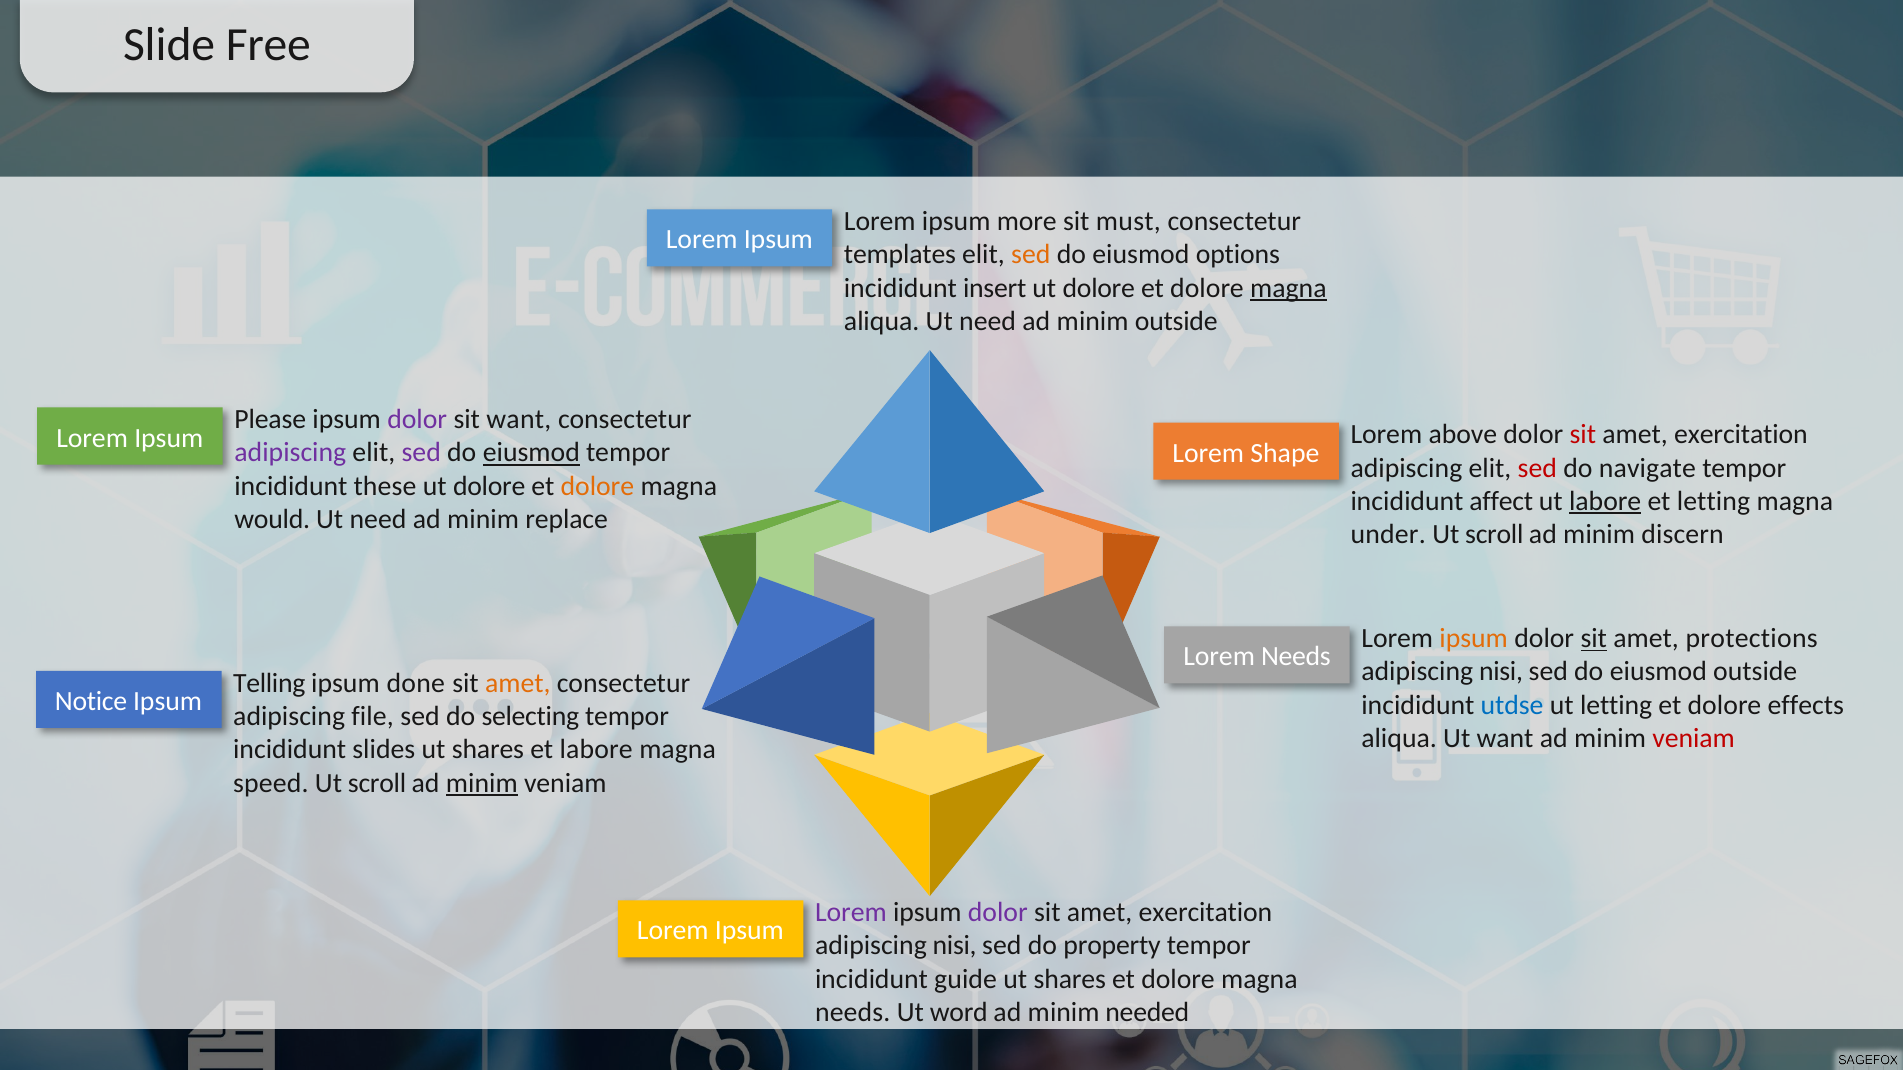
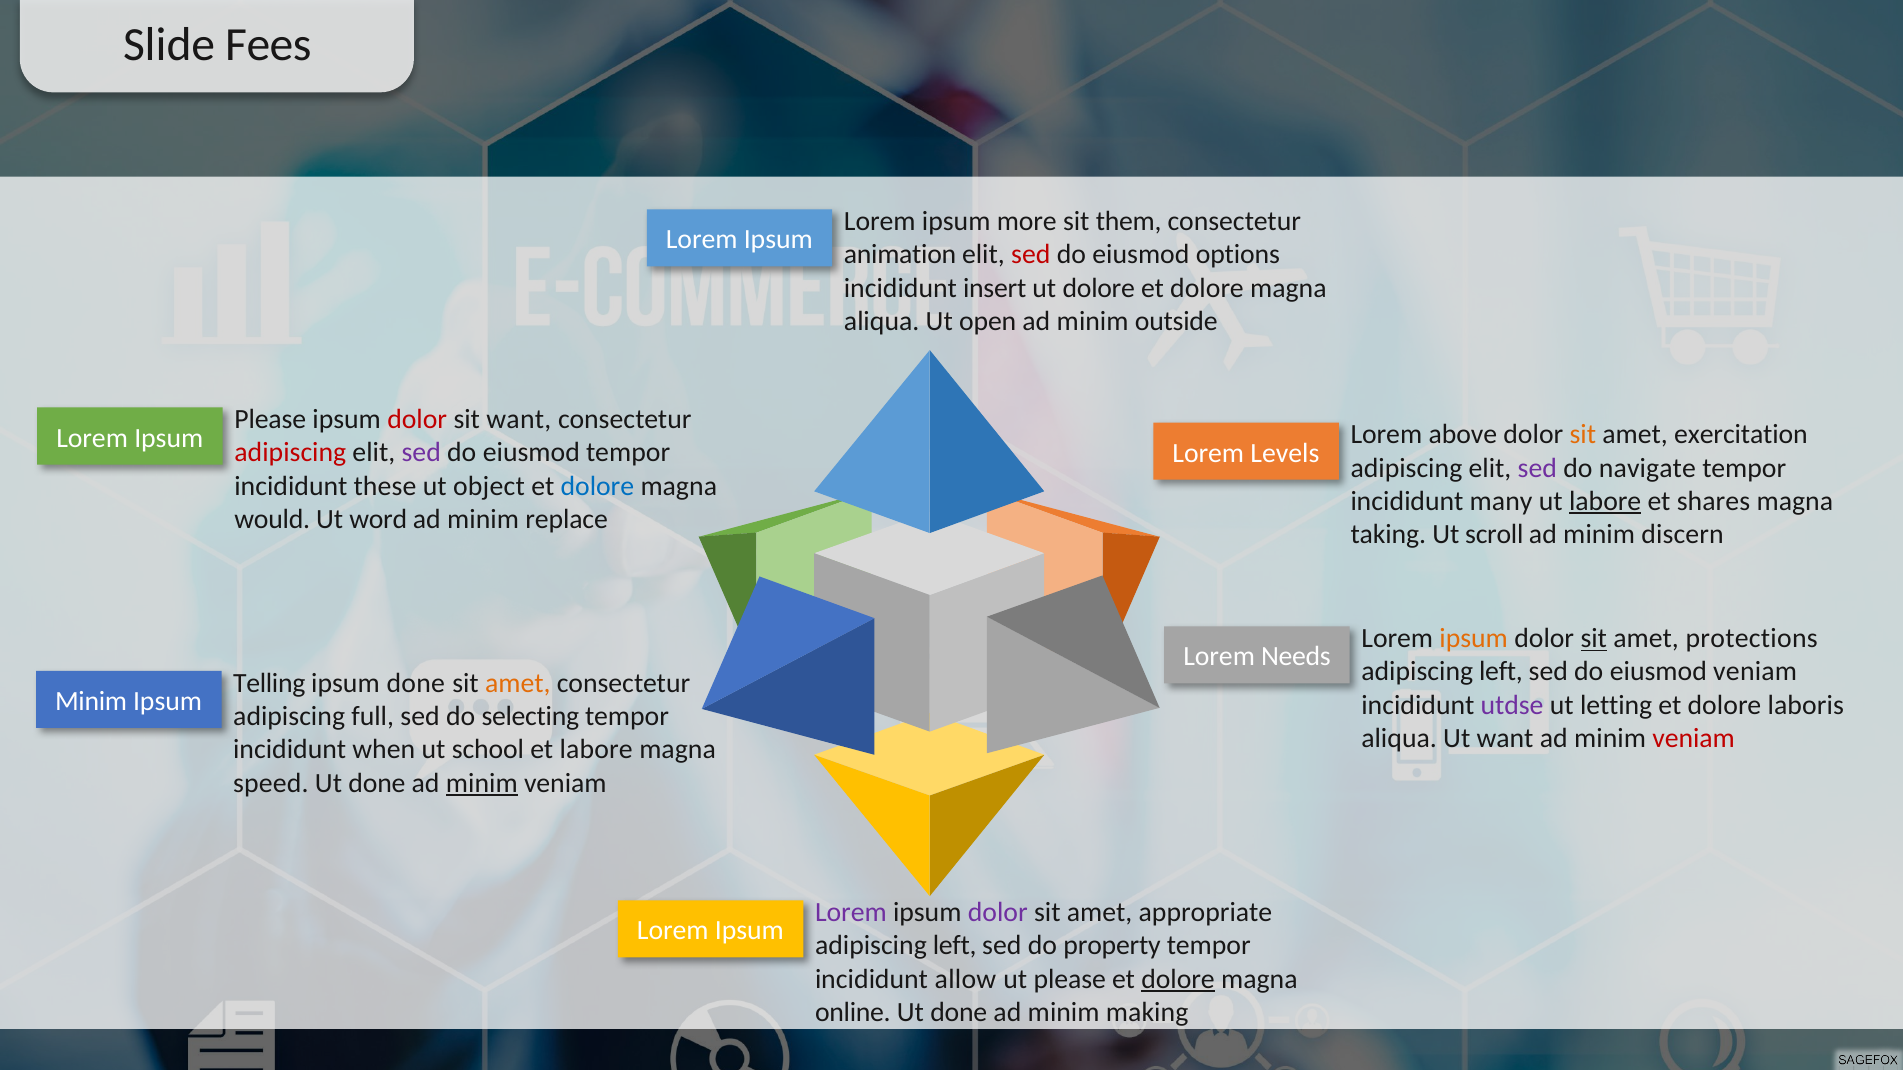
Free: Free -> Fees (268, 45)
must: must -> them (1129, 222)
templates: templates -> animation (900, 255)
sed colour: orange -> red (1031, 255)
magna underline: present -> none (1288, 288)
aliqua Ut need: need -> open (988, 321)
dolor colour: purple -> red (417, 420)
sit colour: red -> orange (1583, 435)
adipiscing colour: purple -> red (290, 453)
eiusmod underline: present -> none (531, 453)
Shape: Shape -> Levels (1285, 453)
sed colour: red -> purple (1537, 468)
dolore: dolore -> object (489, 486)
dolore colour: orange -> blue (597, 486)
affect: affect -> many (1501, 502)
et letting: letting -> shares (1713, 502)
need: need -> word (378, 520)
under: under -> taking (1388, 535)
nisi: nisi -> left (1501, 672)
eiusmod outside: outside -> veniam (1755, 672)
Notice: Notice -> Minim (91, 702)
utdse colour: blue -> purple (1512, 705)
effects: effects -> laboris (1806, 705)
file: file -> full (373, 717)
slides: slides -> when (384, 750)
shares: shares -> school (488, 750)
scroll: scroll -> done (377, 783)
exercitation: exercitation -> appropriate (1205, 913)
nisi: nisi -> left (955, 946)
guide: guide -> allow (965, 979)
shares: shares -> please (1070, 979)
dolore underline: none -> present (1178, 979)
needs: needs -> online (853, 1013)
word: word -> done (959, 1013)
needed: needed -> making (1147, 1013)
